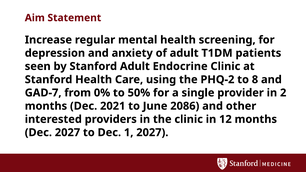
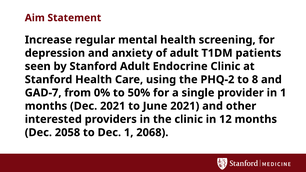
in 2: 2 -> 1 (283, 93)
June 2086: 2086 -> 2021 (185, 106)
Dec 2027: 2027 -> 2058 (67, 133)
1 2027: 2027 -> 2068 (152, 133)
